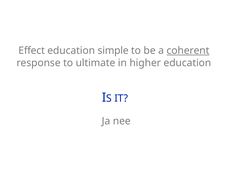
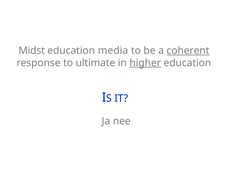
Effect: Effect -> Midst (32, 51)
simple: simple -> media (113, 51)
higher underline: none -> present (145, 63)
